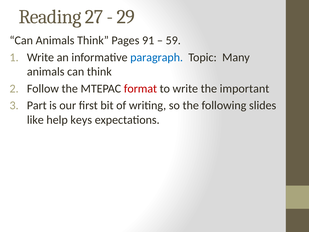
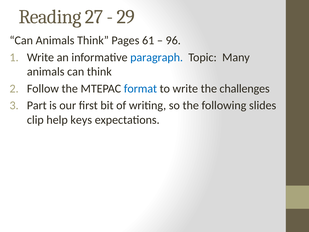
91: 91 -> 61 (148, 40)
59: 59 -> 96 (173, 40)
format colour: red -> blue (140, 88)
important: important -> challenges (245, 88)
like: like -> clip (35, 120)
